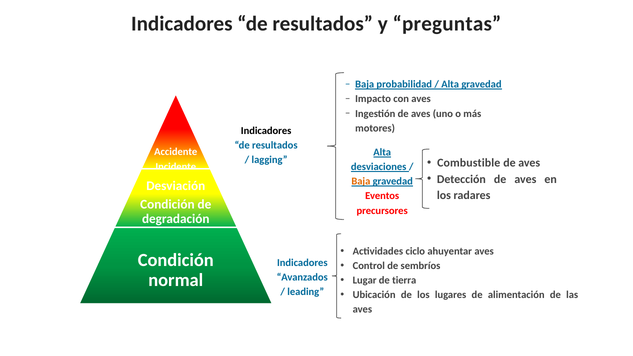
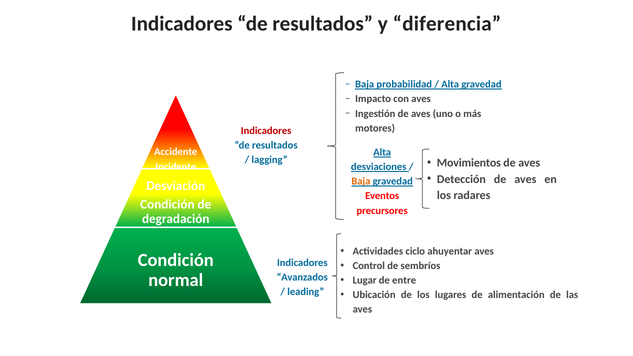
preguntas: preguntas -> diferencia (447, 24)
Indicadores colour: black -> red (266, 131)
Combustible: Combustible -> Movimientos (469, 163)
tierra: tierra -> entre (404, 280)
